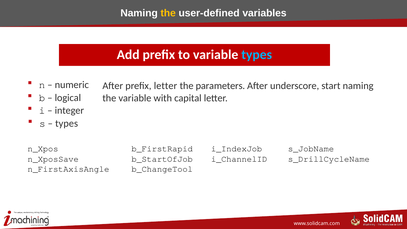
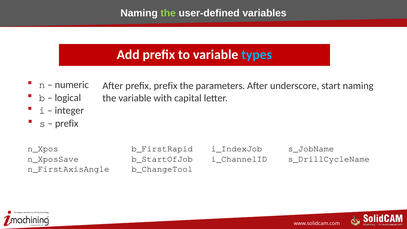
the colour: yellow -> light green (168, 13)
prefix letter: letter -> prefix (166, 86)
types: types -> prefix (67, 123)
